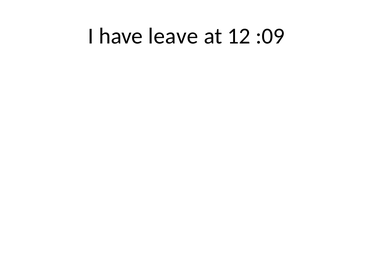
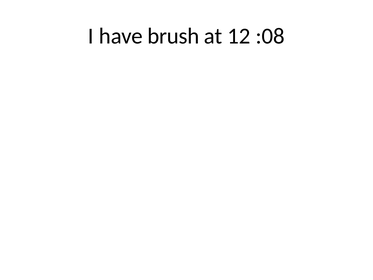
leave: leave -> brush (173, 36)
:09: :09 -> :08 (270, 36)
